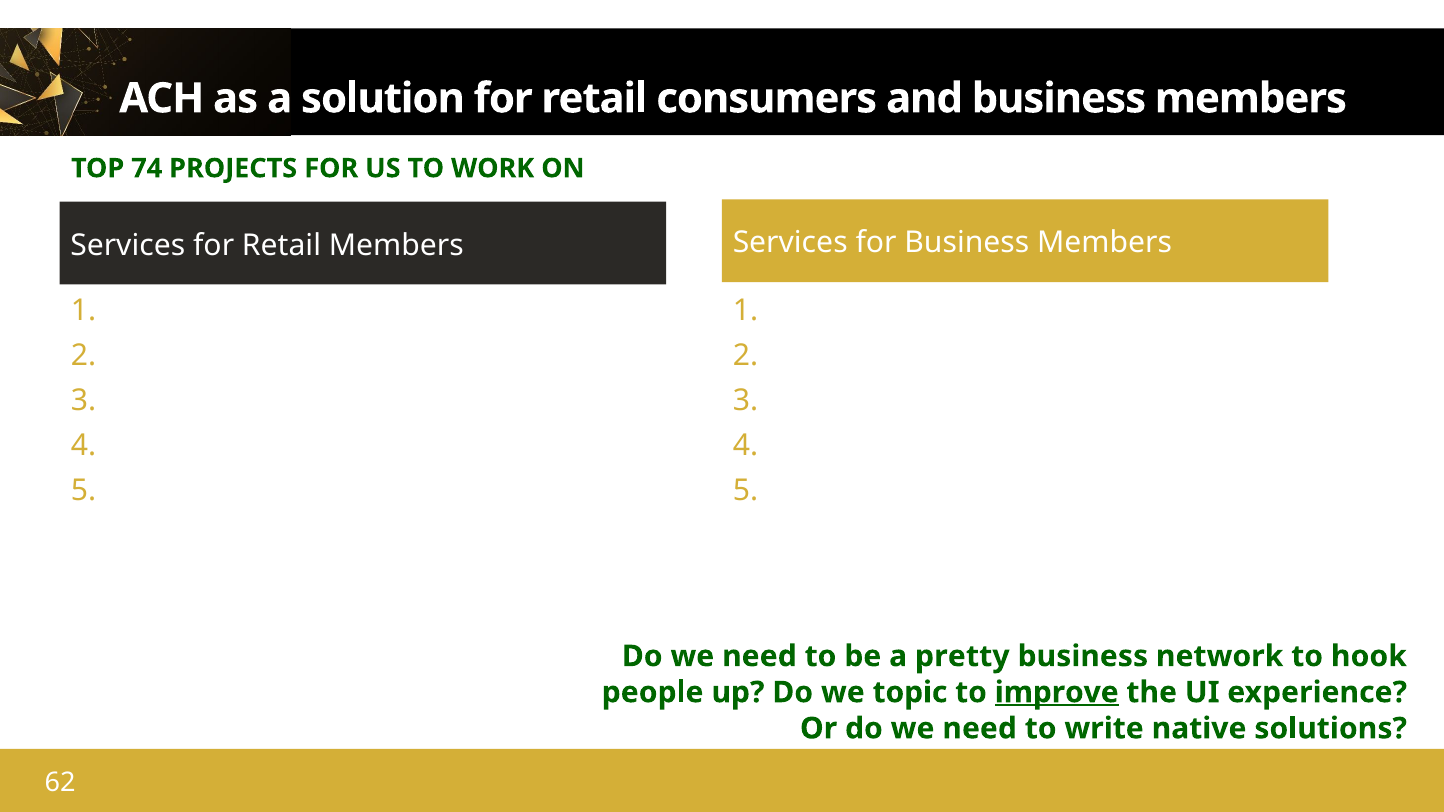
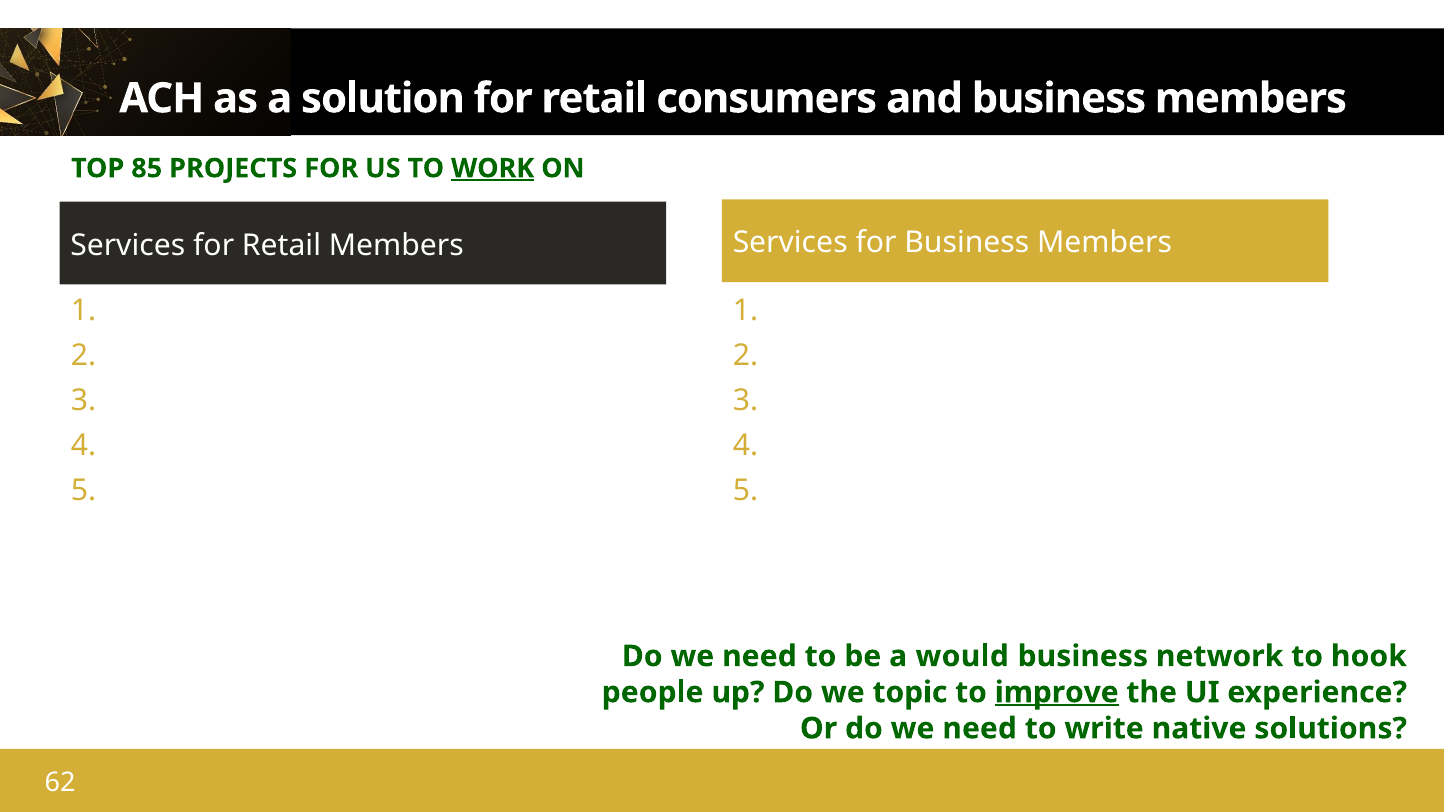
74: 74 -> 85 (147, 168)
WORK underline: none -> present (493, 168)
pretty: pretty -> would (962, 656)
